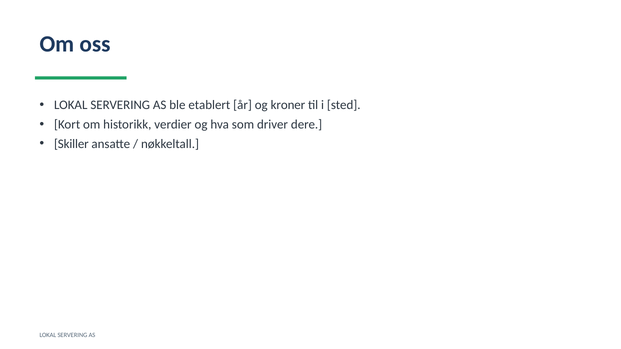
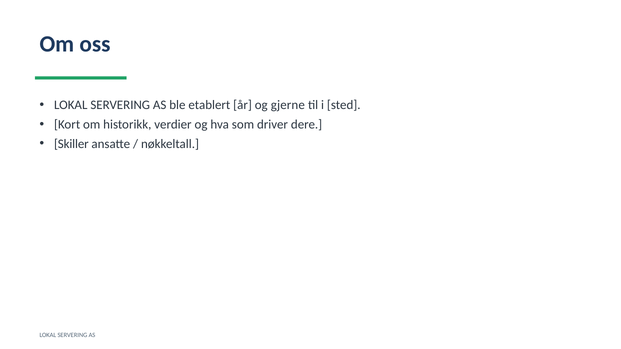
kroner: kroner -> gjerne (288, 105)
